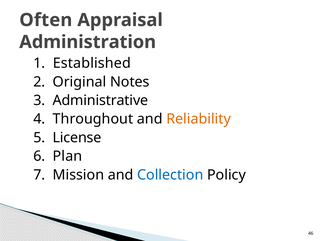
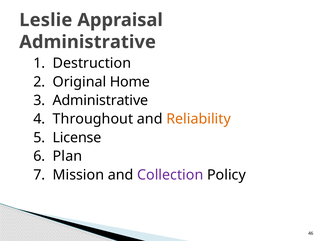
Often: Often -> Leslie (46, 20)
Administration: Administration -> Administrative (88, 42)
Established: Established -> Destruction (92, 63)
Notes: Notes -> Home (130, 82)
Collection colour: blue -> purple (170, 175)
